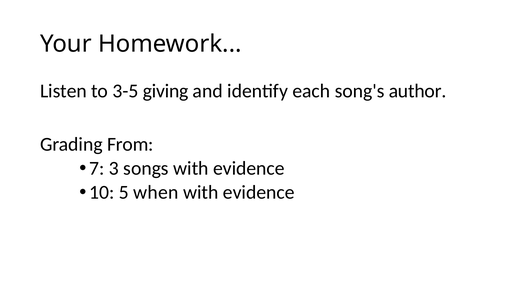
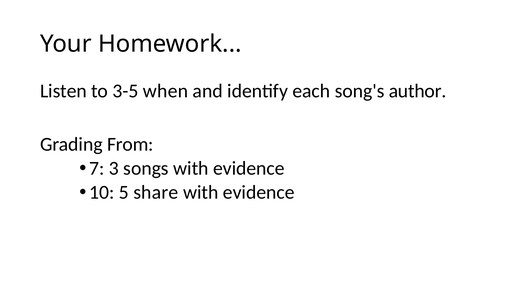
giving: giving -> when (165, 91)
when: when -> share (156, 193)
